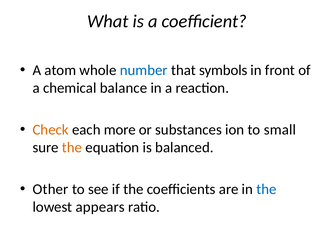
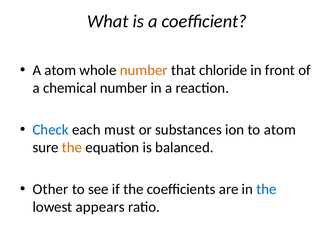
number colour: blue -> orange (144, 70)
symbols: symbols -> chloride (223, 70)
chemical balance: balance -> number (124, 88)
Check colour: orange -> blue (51, 129)
more: more -> must (120, 129)
to small: small -> atom (280, 129)
